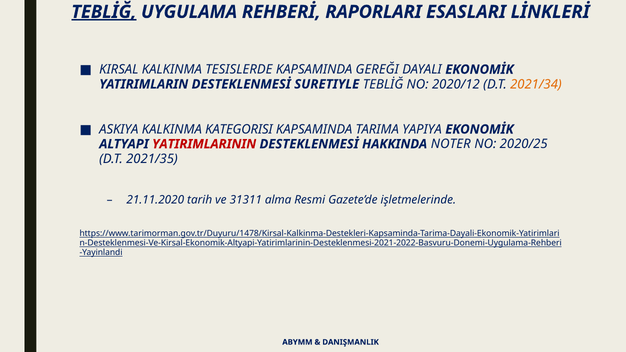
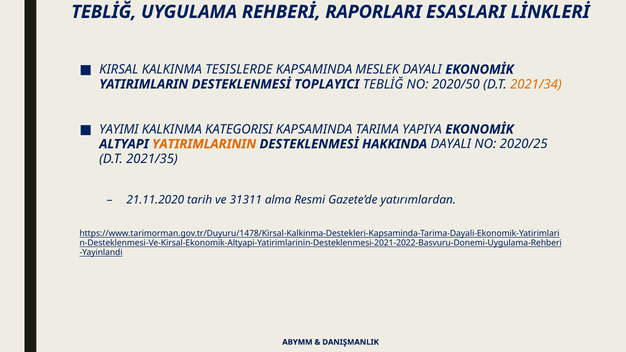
TEBLİĞ underline: present -> none (104, 12)
GEREĞI: GEREĞI -> MESLEK (377, 70)
SURETIYLE: SURETIYLE -> TOPLAYICI (327, 84)
2020/12: 2020/12 -> 2020/50 (456, 84)
ASKIYA: ASKIYA -> YAYIMI (119, 129)
YATIRIMLARININ colour: red -> orange (204, 144)
HAKKINDA NOTER: NOTER -> DAYALI (451, 144)
işletmelerinde: işletmelerinde -> yatırımlardan (418, 200)
